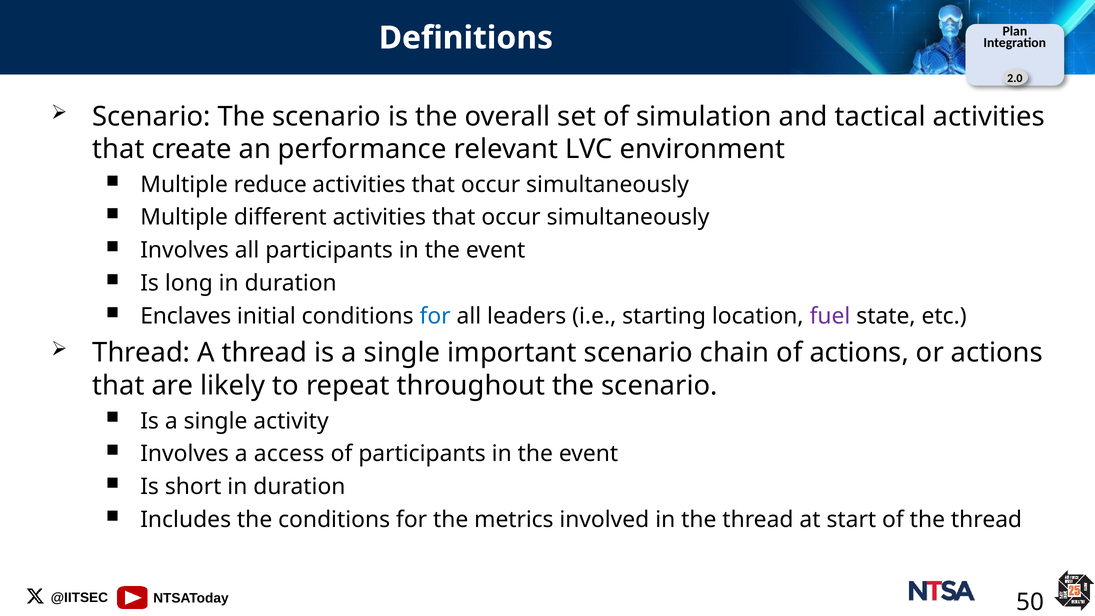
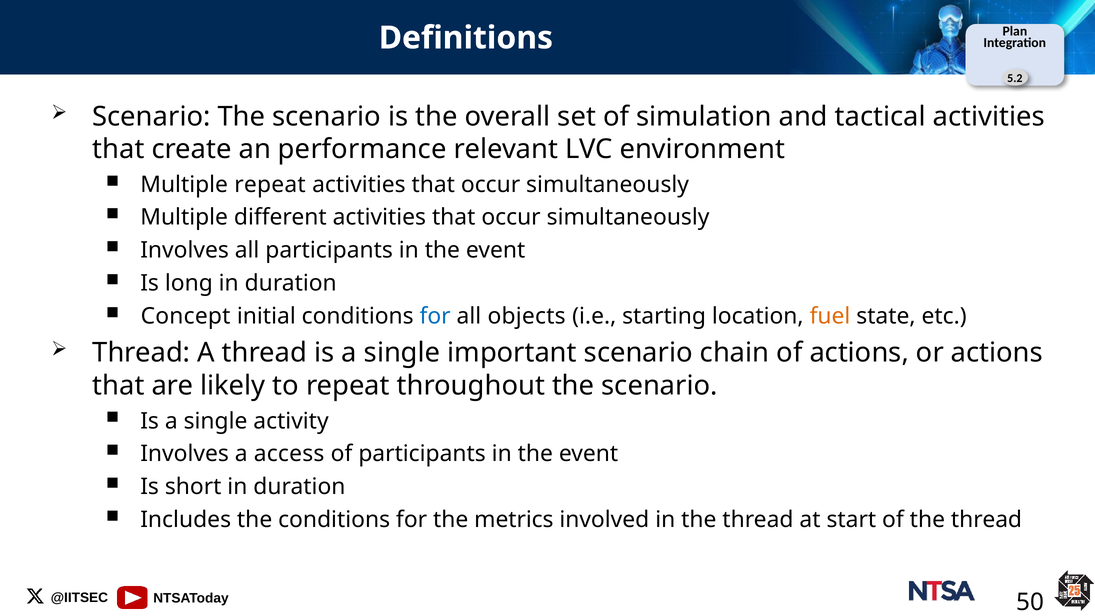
2.0: 2.0 -> 5.2 (1015, 78)
Multiple reduce: reduce -> repeat (270, 185)
Enclaves: Enclaves -> Concept (186, 316)
leaders: leaders -> objects (527, 316)
fuel colour: purple -> orange (830, 316)
